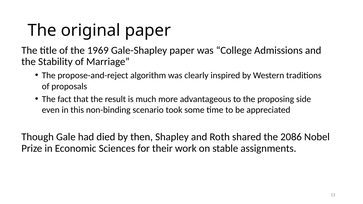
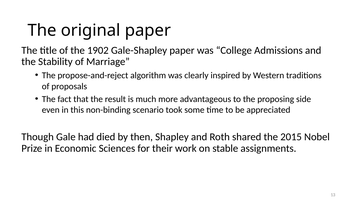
1969: 1969 -> 1902 (98, 50)
2086: 2086 -> 2015 (291, 137)
